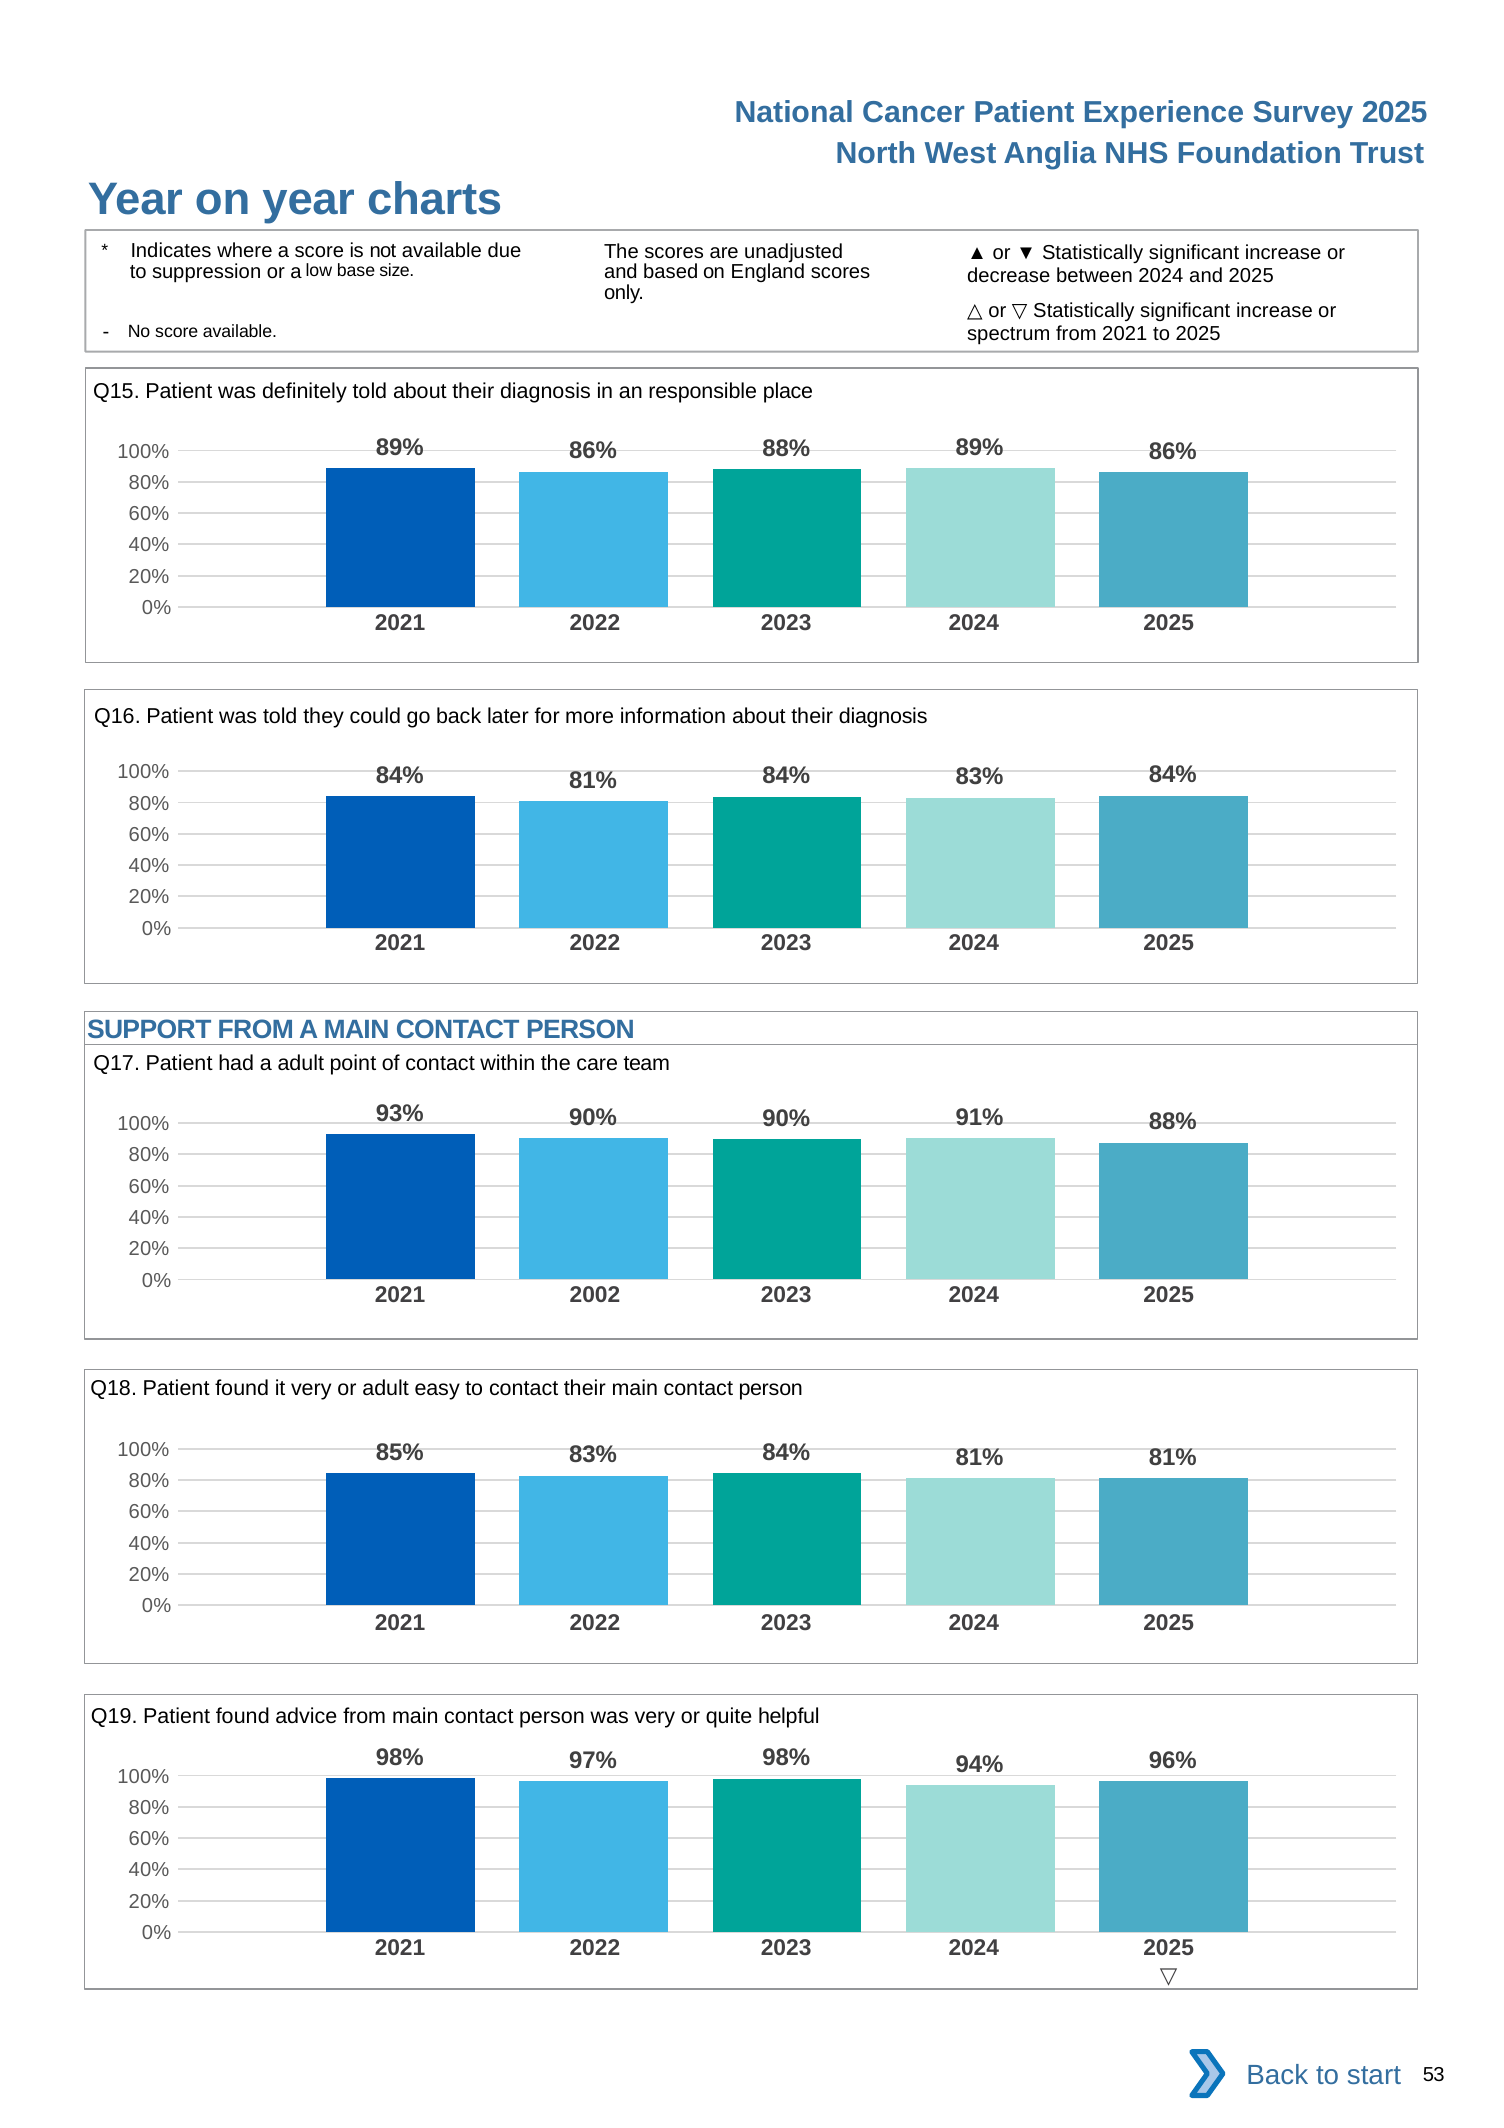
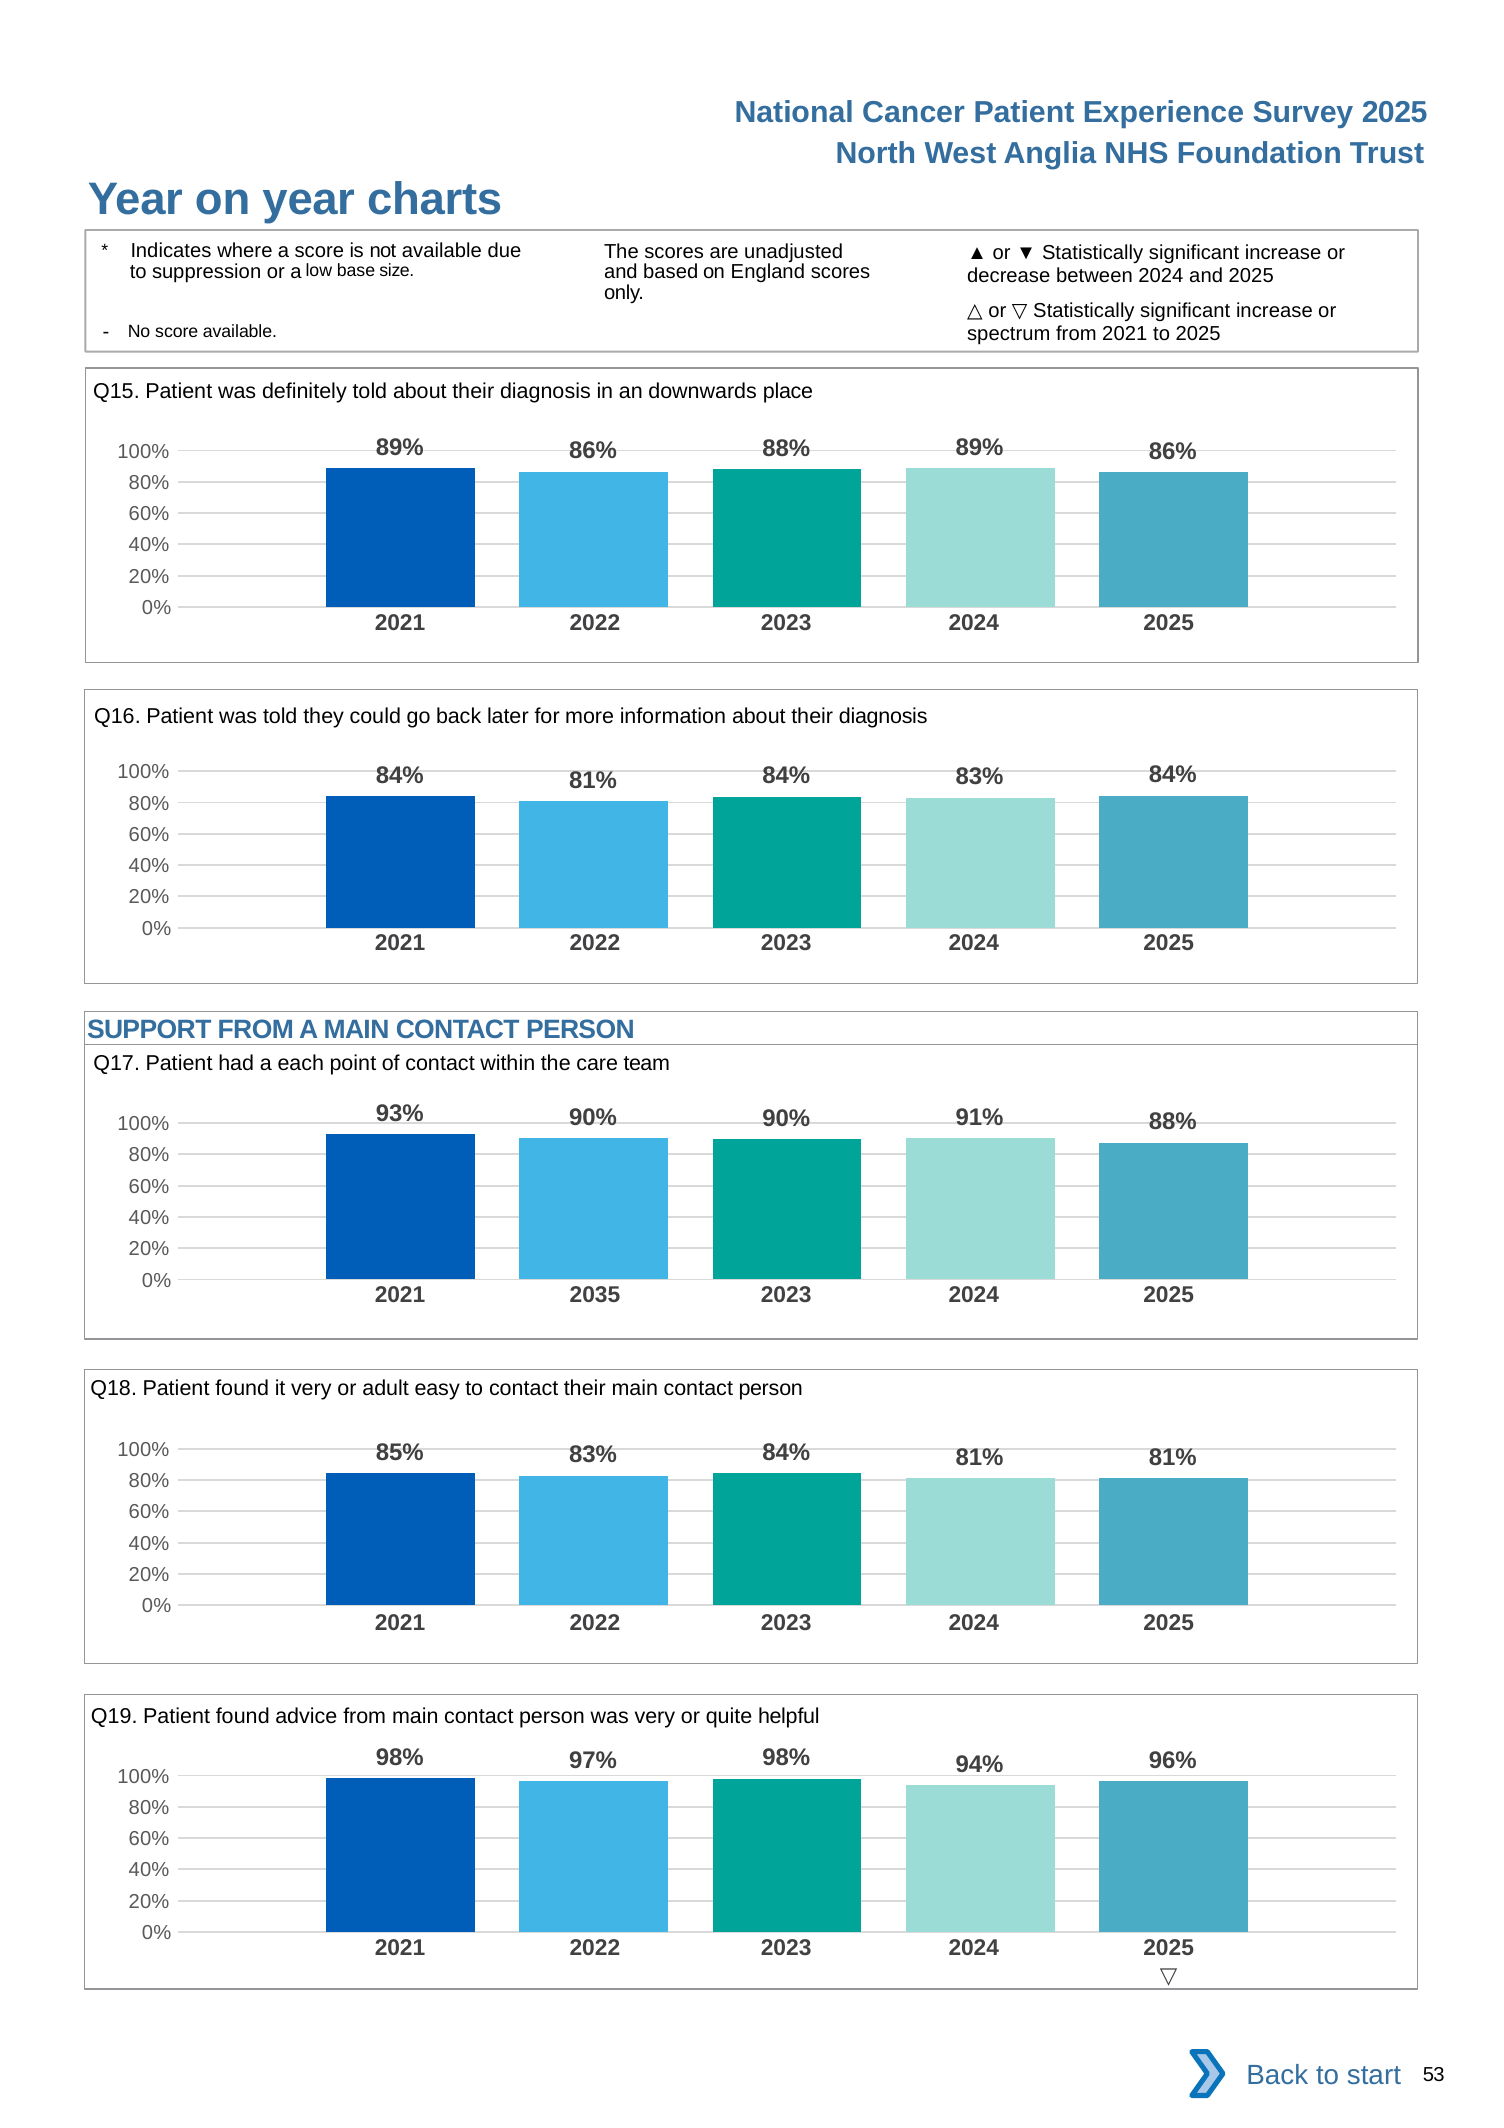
responsible: responsible -> downwards (703, 392)
a adult: adult -> each (301, 1064)
2002: 2002 -> 2035 (595, 1296)
